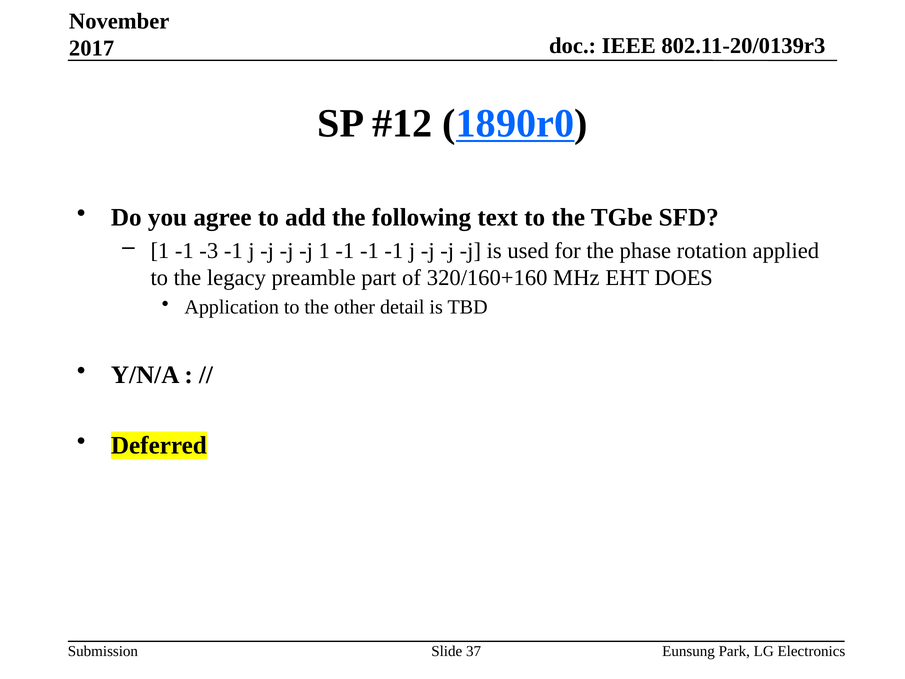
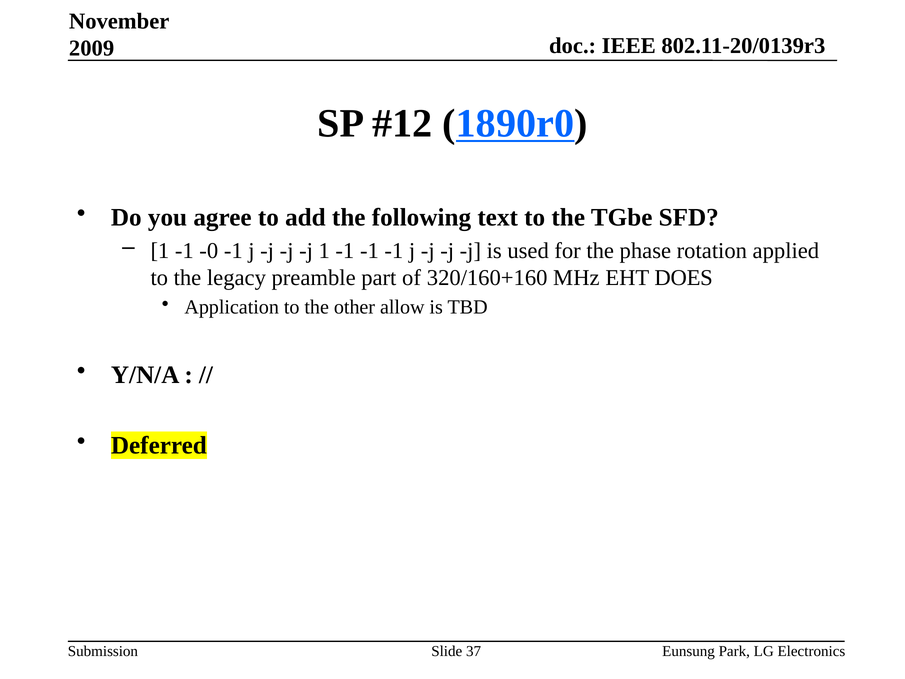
2017: 2017 -> 2009 (92, 48)
-3: -3 -> -0 (209, 250)
detail: detail -> allow (402, 307)
